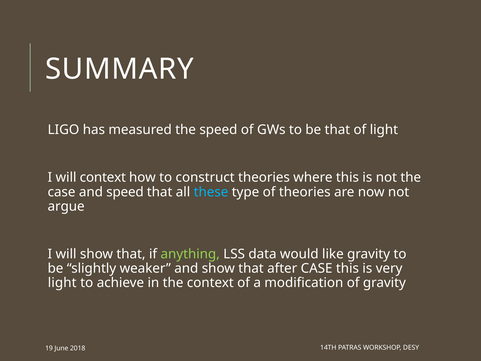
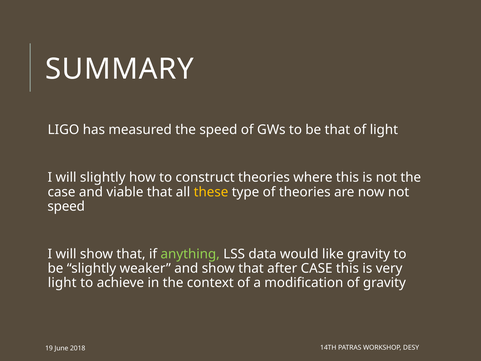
will context: context -> slightly (103, 177)
and speed: speed -> viable (125, 192)
these colour: light blue -> yellow (211, 192)
argue: argue -> speed (66, 206)
